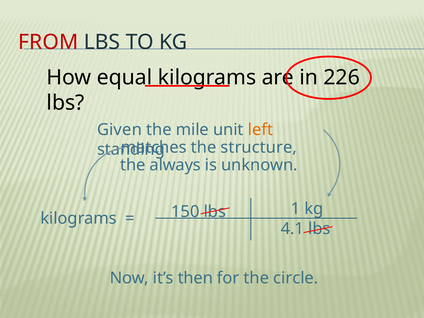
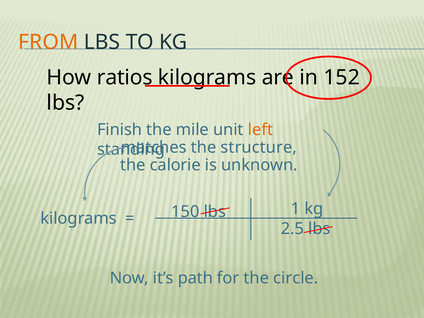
FROM colour: red -> orange (48, 42)
equal: equal -> ratios (125, 77)
226: 226 -> 152 (342, 77)
Given: Given -> Finish (120, 130)
always: always -> calorie (175, 165)
4.1: 4.1 -> 2.5 (292, 229)
then: then -> path (195, 278)
